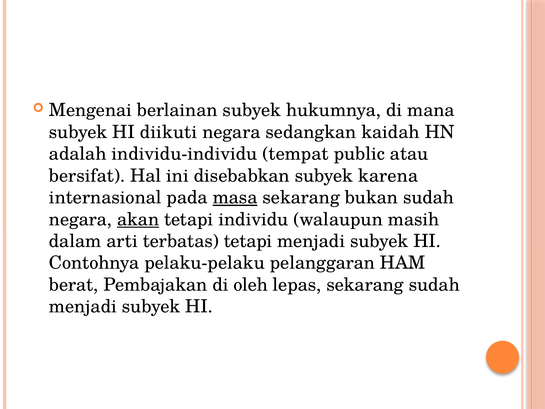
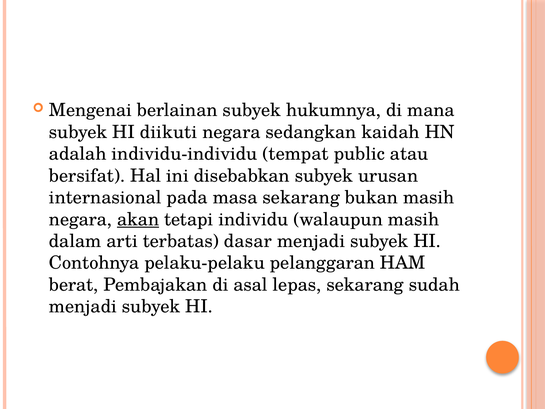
karena: karena -> urusan (388, 176)
masa underline: present -> none (235, 197)
bukan sudah: sudah -> masih (429, 197)
terbatas tetapi: tetapi -> dasar (248, 241)
oleh: oleh -> asal (251, 285)
